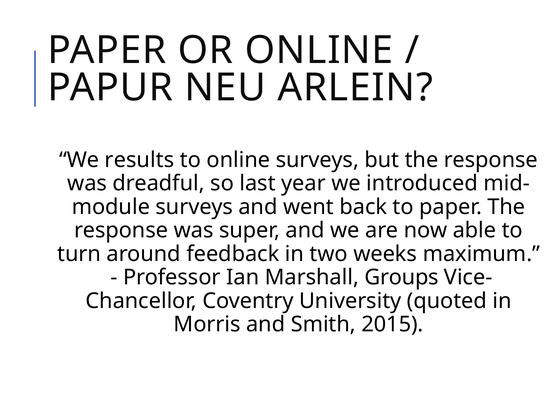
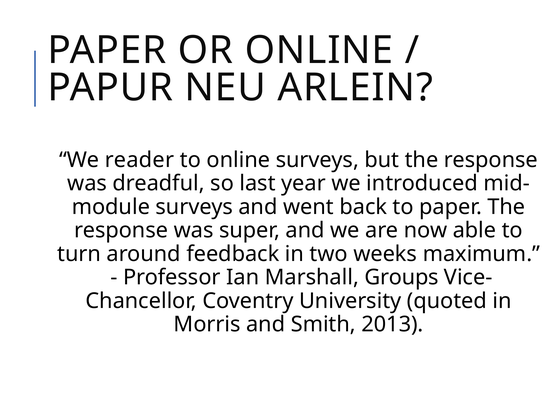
results: results -> reader (139, 160)
2015: 2015 -> 2013 (392, 324)
